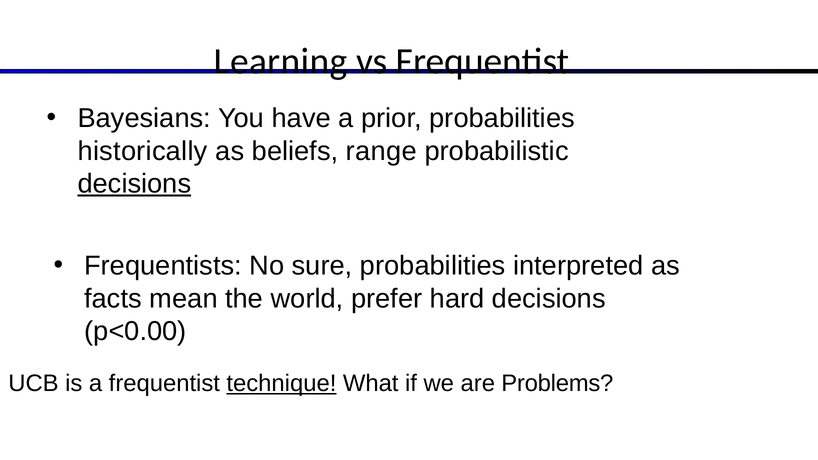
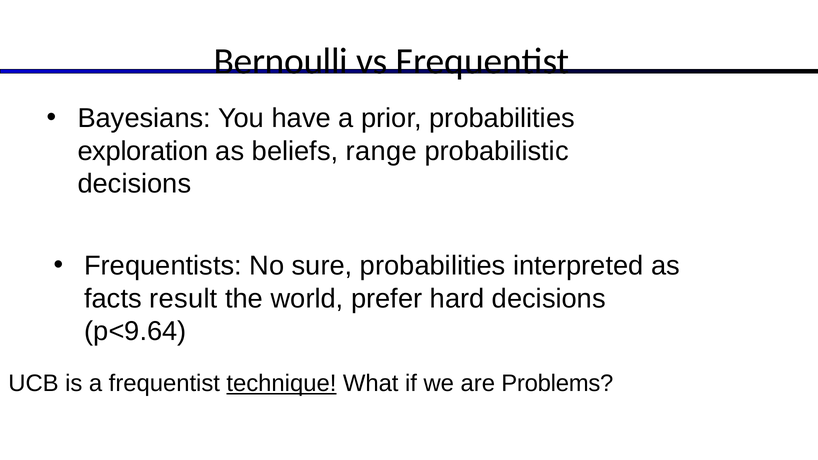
Learning: Learning -> Bernoulli (281, 61)
historically: historically -> exploration (143, 151)
decisions underline: present -> none (134, 184)
mean: mean -> result (183, 299)
p<0.00: p<0.00 -> p<9.64 (135, 331)
